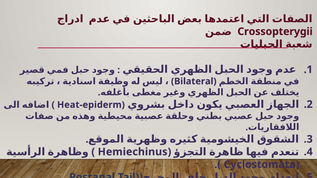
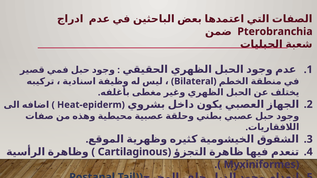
Crossopterygii: Crossopterygii -> Pterobranchia (275, 32)
Hemiechinus: Hemiechinus -> Cartilaginous (133, 152)
Cyclostomata: Cyclostomata -> Myxiniformes (260, 165)
